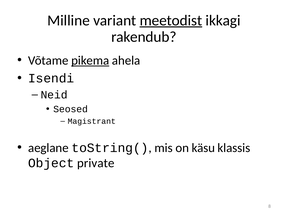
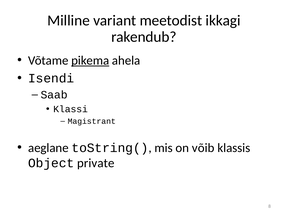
meetodist underline: present -> none (171, 20)
Neid: Neid -> Saab (54, 95)
Seosed: Seosed -> Klassi (71, 109)
käsu: käsu -> võib (203, 148)
